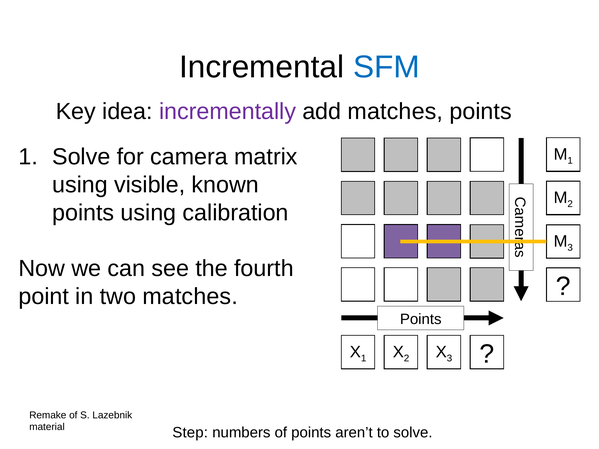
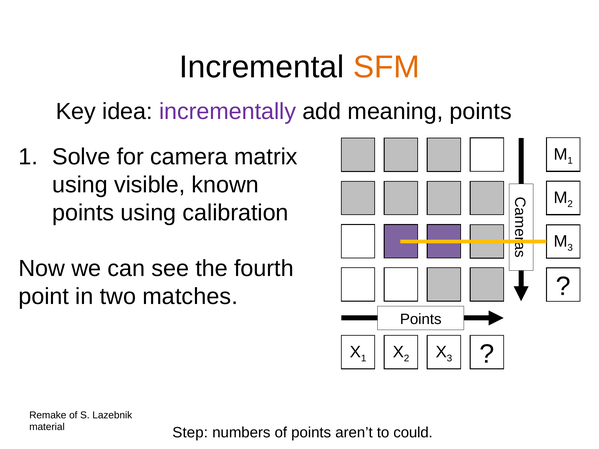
SFM colour: blue -> orange (386, 67)
add matches: matches -> meaning (395, 111)
to solve: solve -> could (413, 433)
